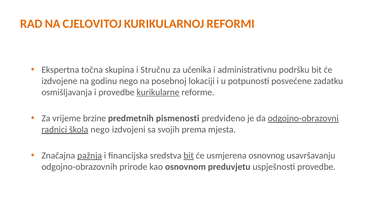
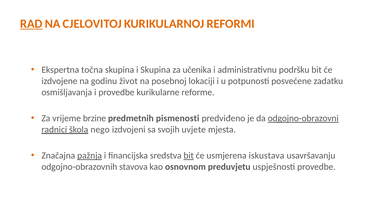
RAD underline: none -> present (31, 24)
i Stručnu: Stručnu -> Skupina (155, 70)
godinu nego: nego -> život (128, 81)
kurikularne underline: present -> none (158, 92)
prema: prema -> uvjete (194, 129)
osnovnog: osnovnog -> iskustava (267, 155)
prirode: prirode -> stavova (133, 167)
